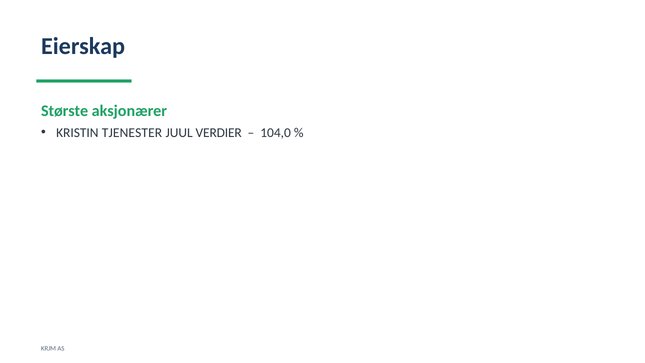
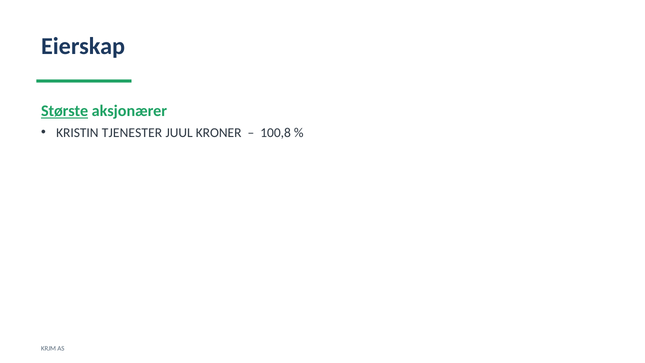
Største underline: none -> present (65, 111)
VERDIER: VERDIER -> KRONER (219, 133)
104,0: 104,0 -> 100,8 (276, 133)
